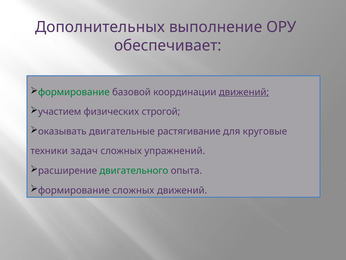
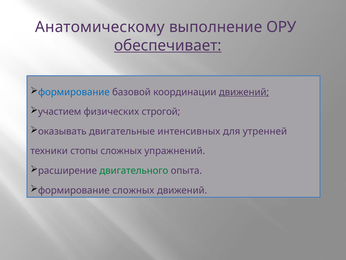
Дополнительных: Дополнительных -> Анатомическому (100, 27)
обеспечивает underline: none -> present (168, 45)
формирование colour: green -> blue (74, 92)
растягивание: растягивание -> интенсивных (189, 131)
круговые: круговые -> утренней (265, 131)
задач: задач -> стопы (84, 151)
